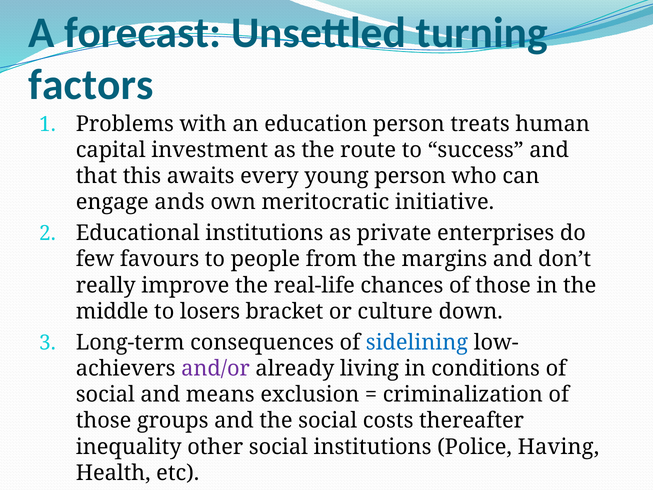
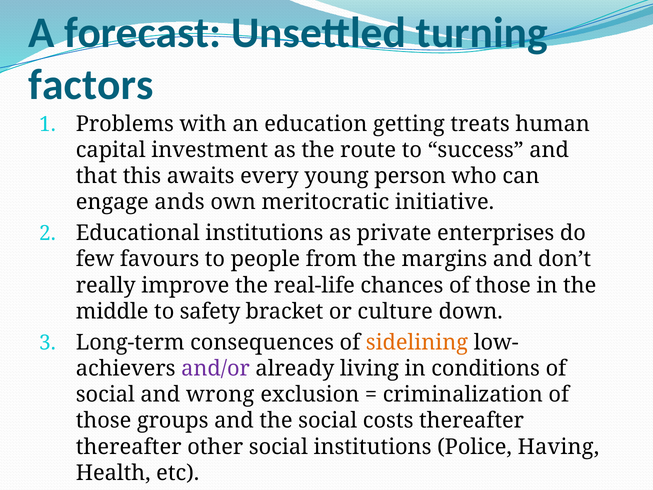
education person: person -> getting (409, 124)
losers: losers -> safety (210, 311)
sidelining colour: blue -> orange (417, 342)
means: means -> wrong (220, 394)
inequality: inequality -> thereafter (129, 447)
